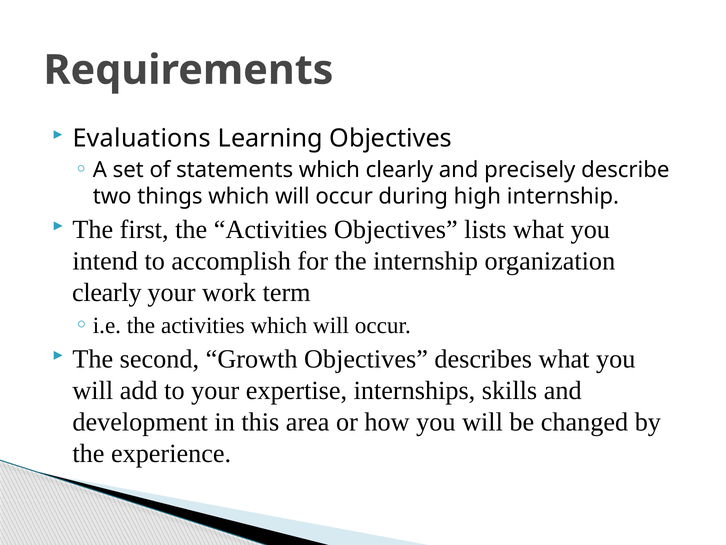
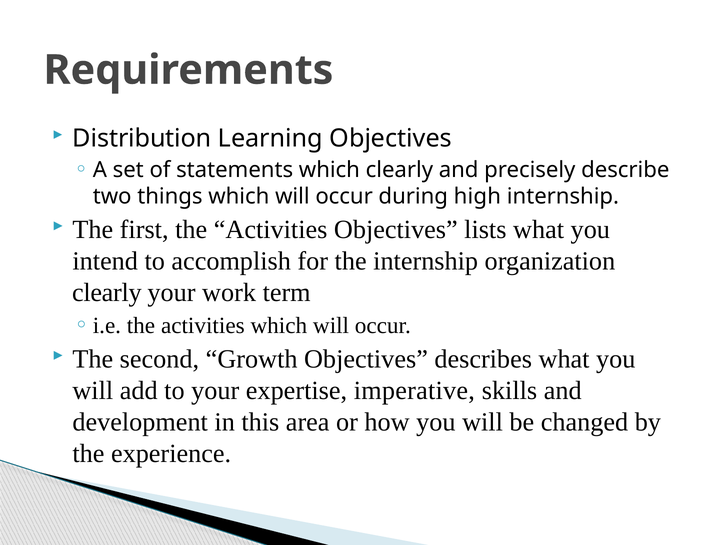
Evaluations: Evaluations -> Distribution (142, 138)
internships: internships -> imperative (414, 390)
